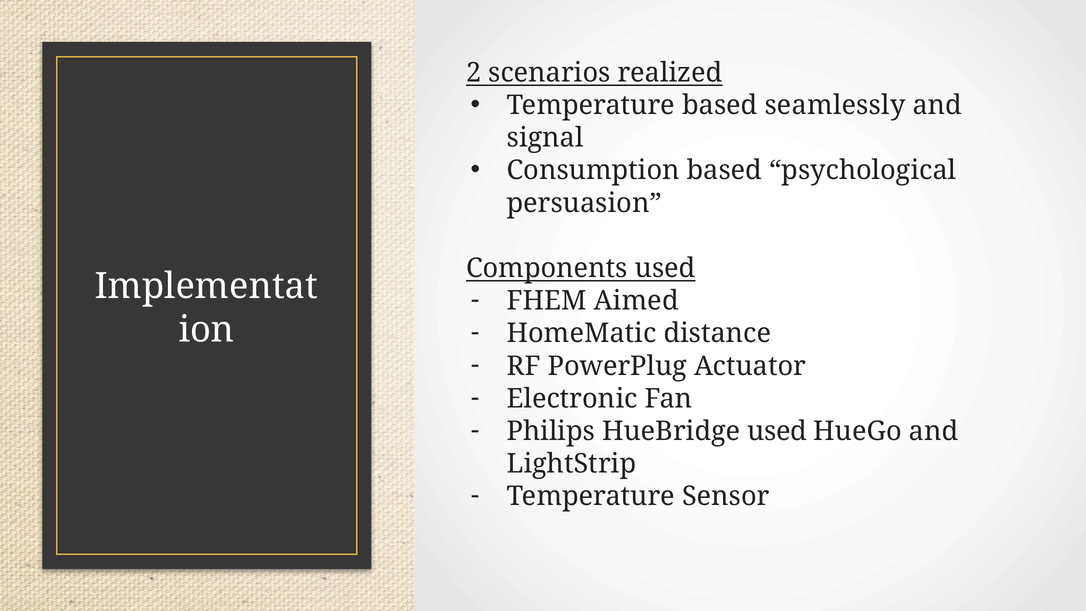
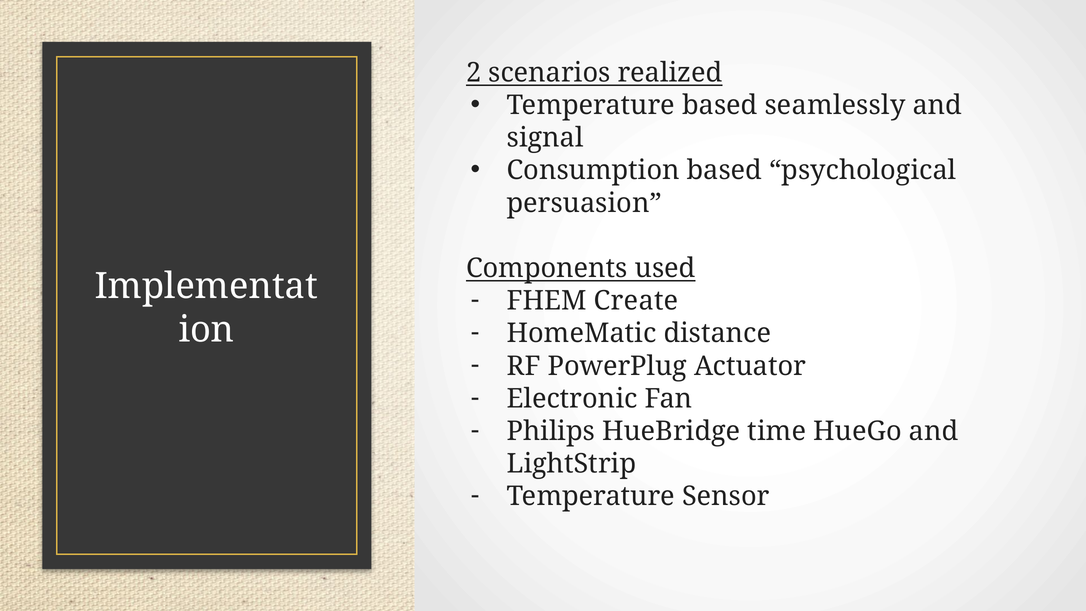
Aimed: Aimed -> Create (636, 301)
HueBridge used: used -> time (777, 431)
